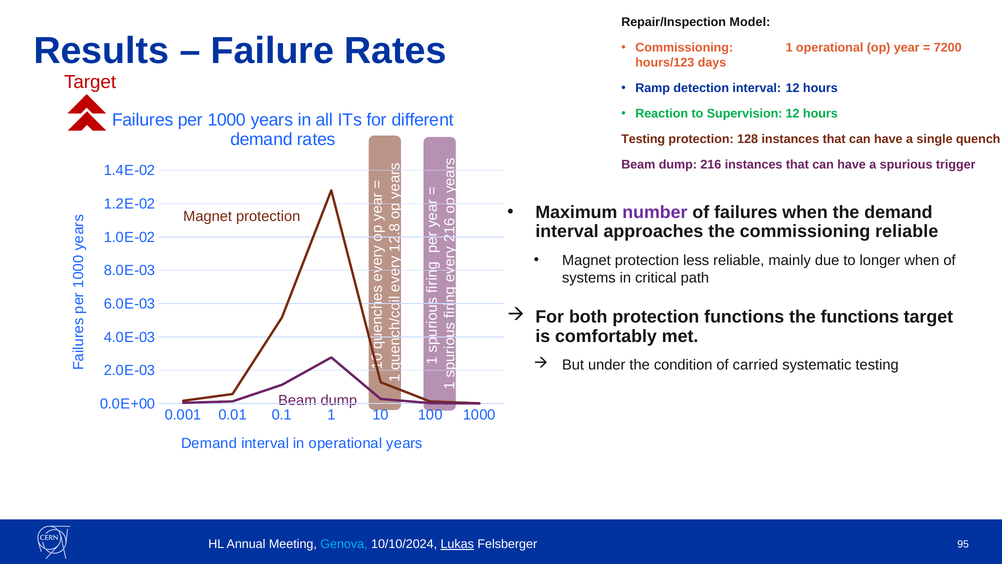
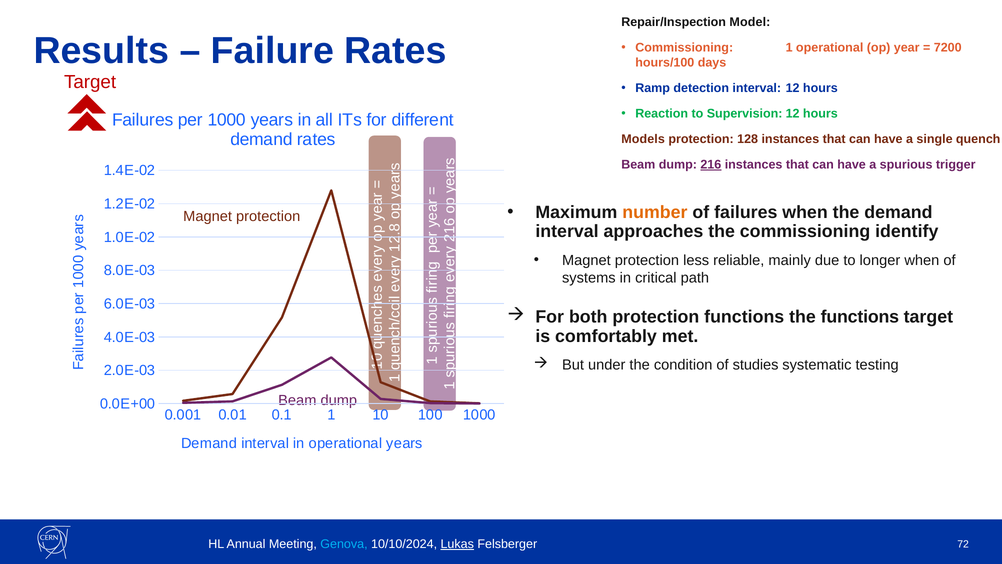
hours/123: hours/123 -> hours/100 (665, 63)
Testing: Testing -> Models (643, 139)
216 underline: none -> present (711, 165)
number colour: purple -> orange (655, 212)
commissioning reliable: reliable -> identify (907, 231)
carried: carried -> studies (756, 365)
95: 95 -> 72 (963, 544)
